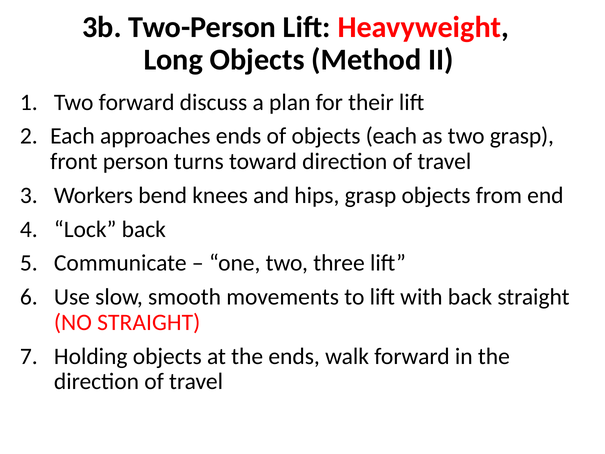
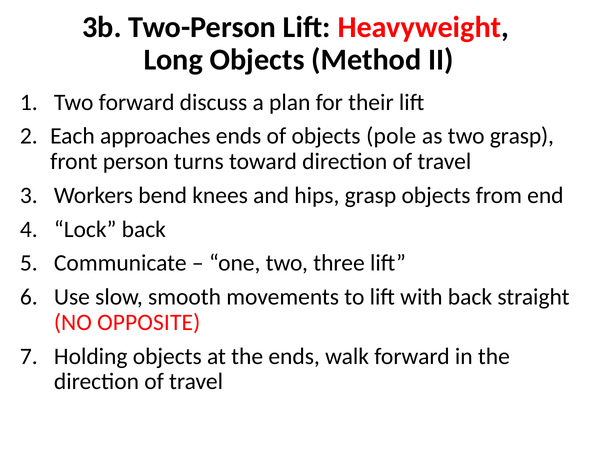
objects each: each -> pole (391, 136)
NO STRAIGHT: STRAIGHT -> OPPOSITE (149, 322)
